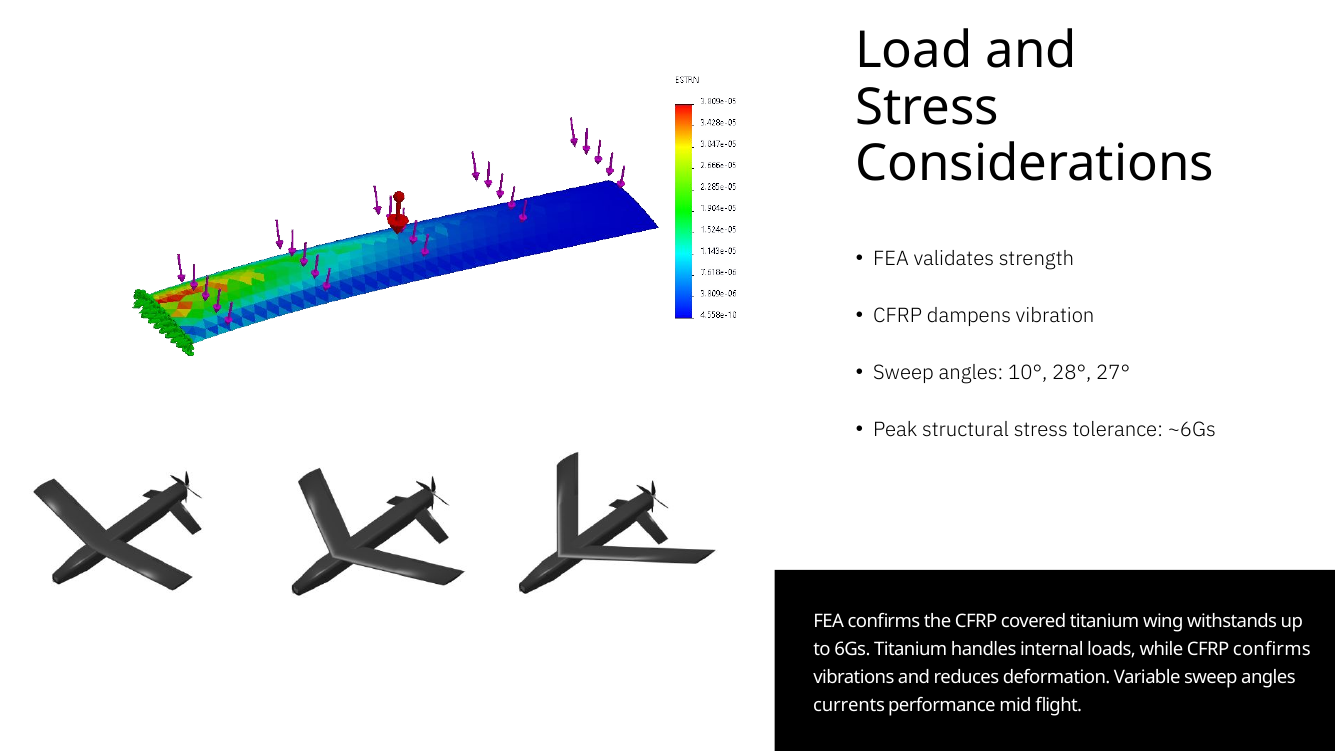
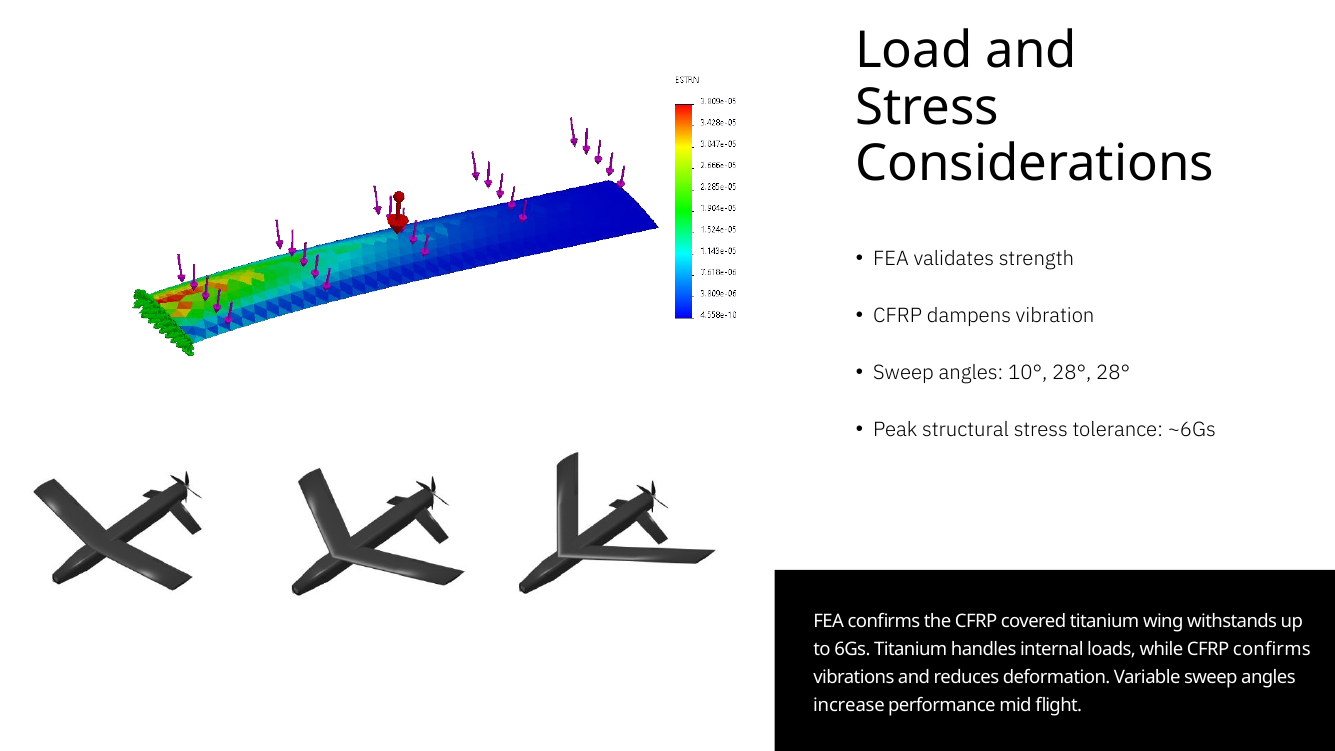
28° 27°: 27° -> 28° (1113, 373)
currents: currents -> increase (849, 705)
